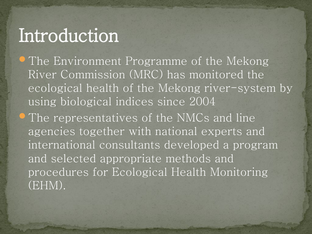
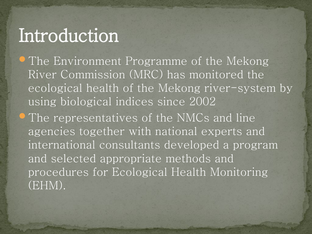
2004: 2004 -> 2002 (202, 102)
